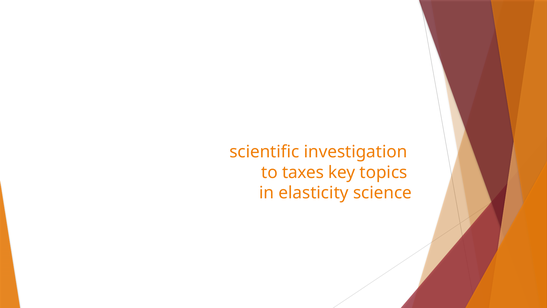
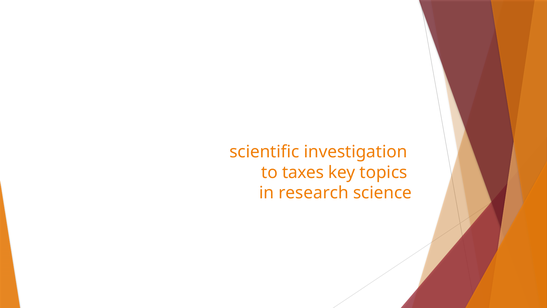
elasticity: elasticity -> research (313, 193)
